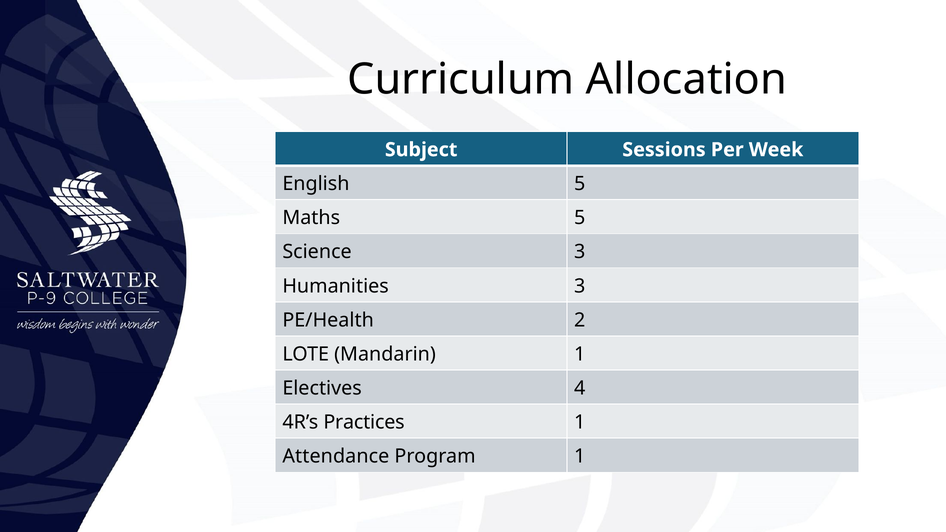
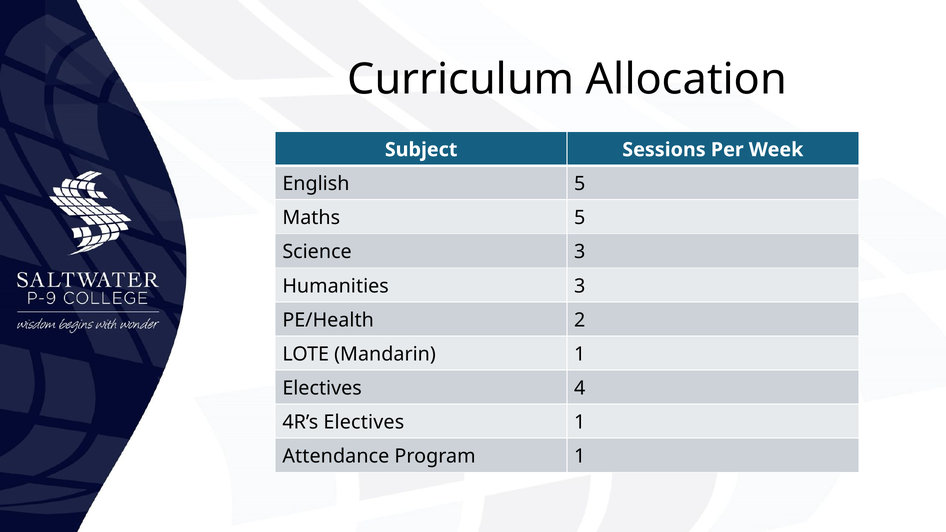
4R’s Practices: Practices -> Electives (364, 422)
